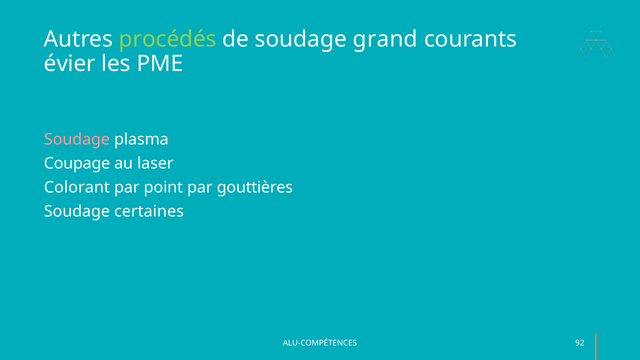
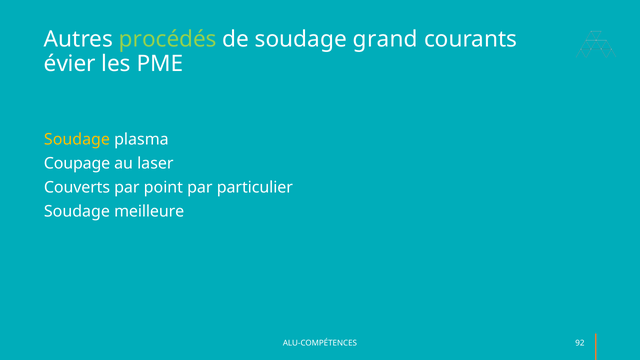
Soudage colour: pink -> yellow (77, 140)
Colorant: Colorant -> Couverts (77, 188)
gouttières: gouttières -> particulier (255, 188)
certaines: certaines -> meilleure (149, 211)
